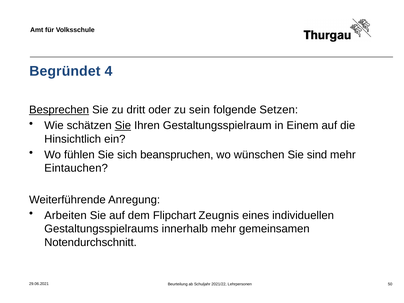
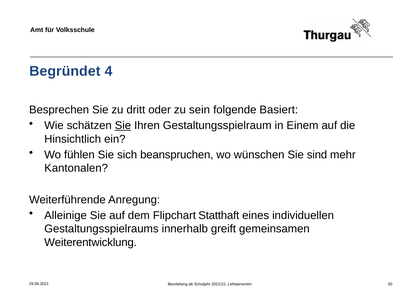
Besprechen underline: present -> none (59, 110)
Setzen: Setzen -> Basiert (279, 110)
Eintauchen: Eintauchen -> Kantonalen (76, 168)
Arbeiten: Arbeiten -> Alleinige (66, 215)
Zeugnis: Zeugnis -> Statthaft (219, 215)
innerhalb mehr: mehr -> greift (223, 229)
Notendurchschnitt: Notendurchschnitt -> Weiterentwicklung (91, 242)
